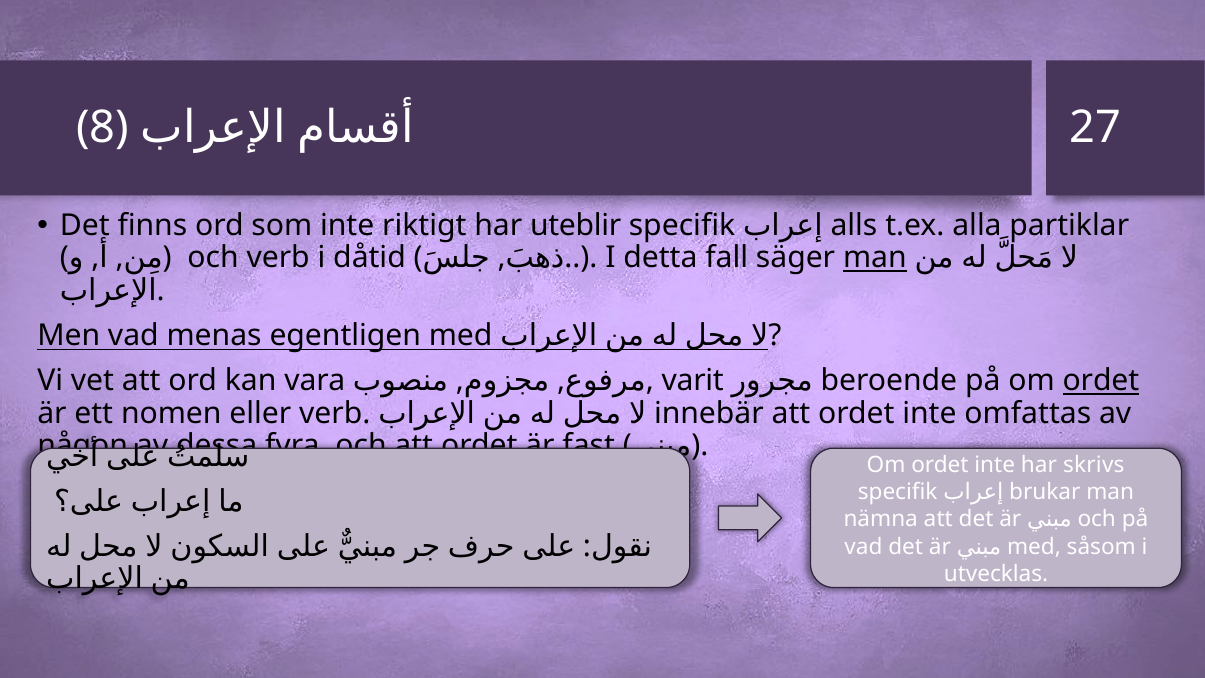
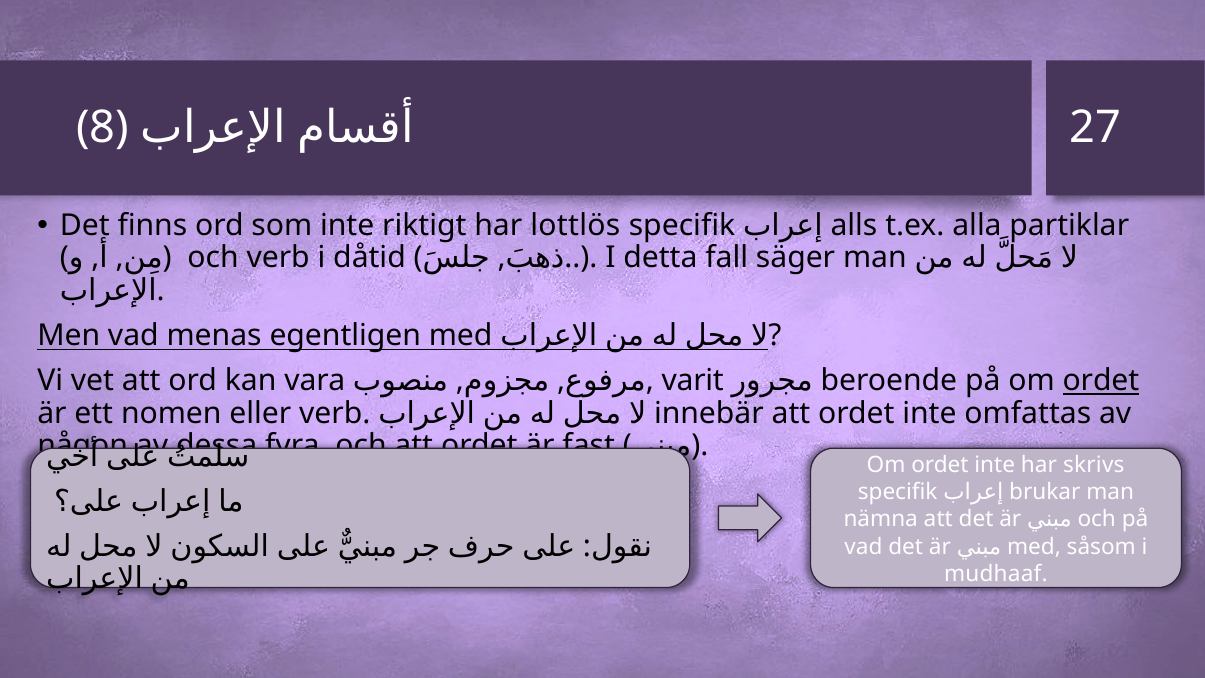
uteblir: uteblir -> lottlös (575, 225)
man underline: present -> none (875, 258)
utvecklas: utvecklas -> mudhaaf (996, 574)
